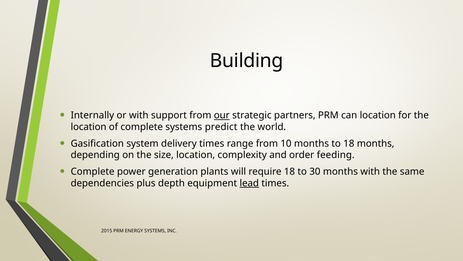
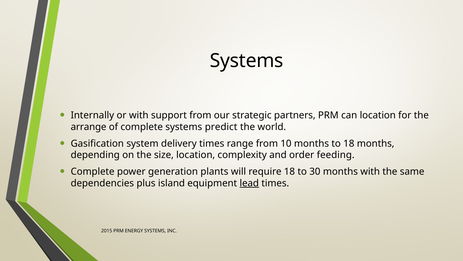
Building: Building -> Systems (247, 61)
our underline: present -> none (222, 115)
location: location -> arrange (89, 127)
depth: depth -> island (171, 183)
